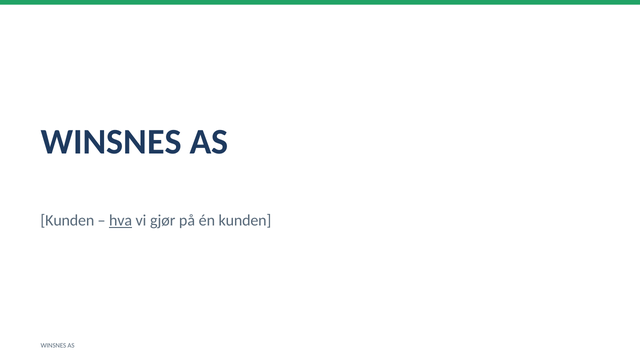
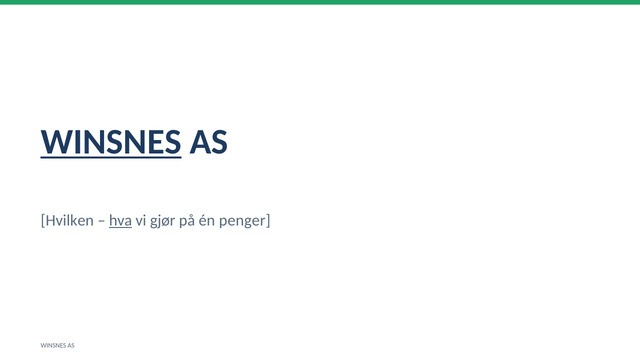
WINSNES underline: none -> present (111, 142)
Kunden: Kunden -> Hvilken (67, 220)
én kunden: kunden -> penger (245, 220)
